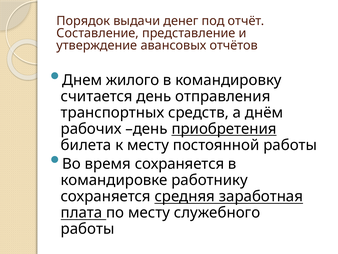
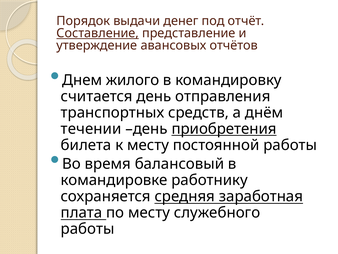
Составление underline: none -> present (98, 33)
рабочих: рабочих -> течении (91, 129)
время сохраняется: сохраняется -> балансовый (179, 164)
